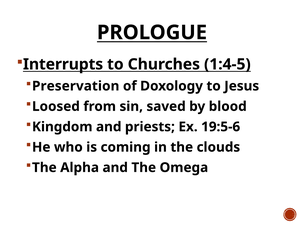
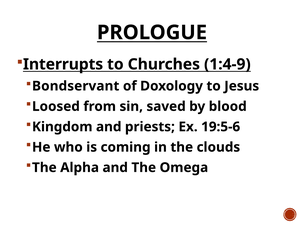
1:4-5: 1:4-5 -> 1:4-9 (227, 64)
Preservation: Preservation -> Bondservant (76, 86)
